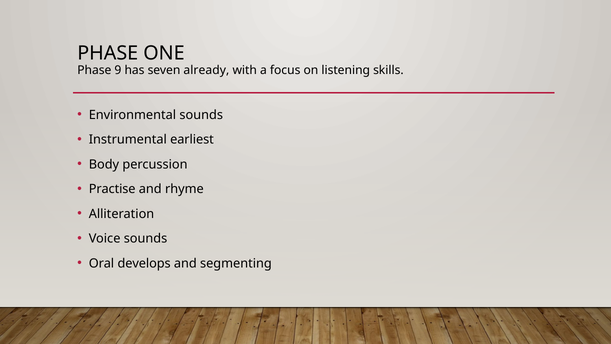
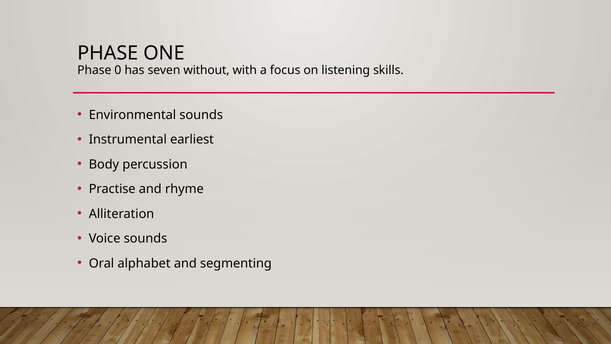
9: 9 -> 0 (118, 70)
already: already -> without (206, 70)
develops: develops -> alphabet (144, 263)
